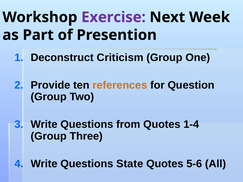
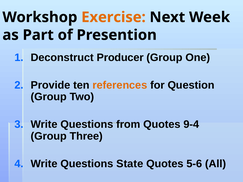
Exercise colour: purple -> orange (113, 17)
Criticism: Criticism -> Producer (120, 58)
1-4: 1-4 -> 9-4 (191, 125)
